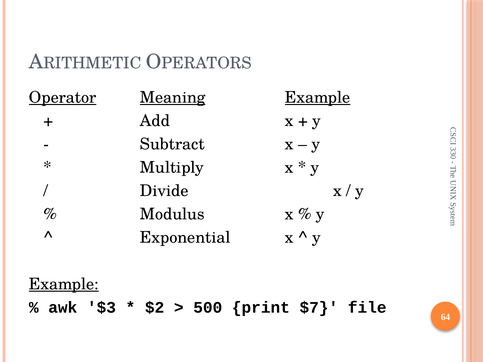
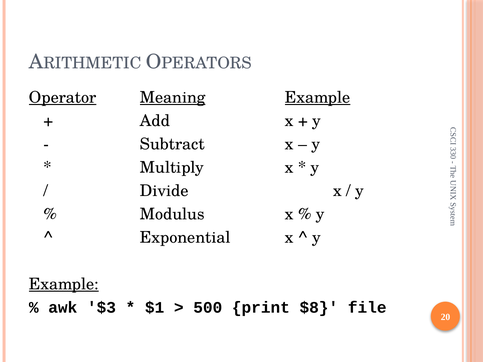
$2: $2 -> $1 (155, 308)
$7: $7 -> $8 (319, 308)
64: 64 -> 20 (445, 317)
